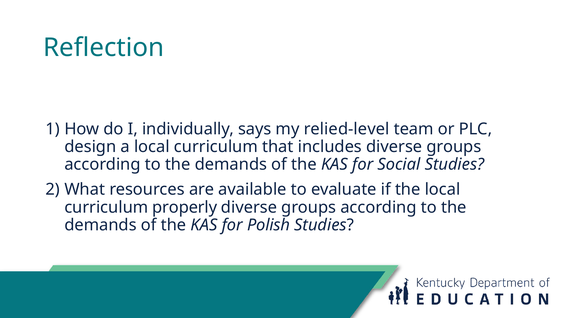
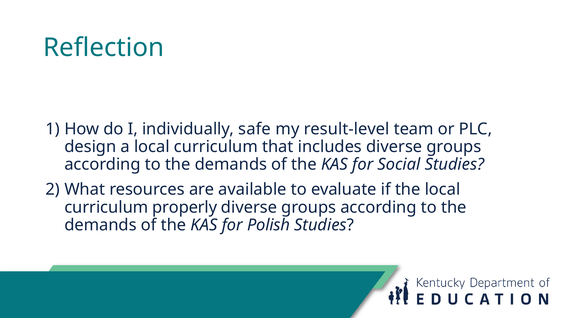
says: says -> safe (255, 129)
relied-level: relied-level -> result-level (347, 129)
